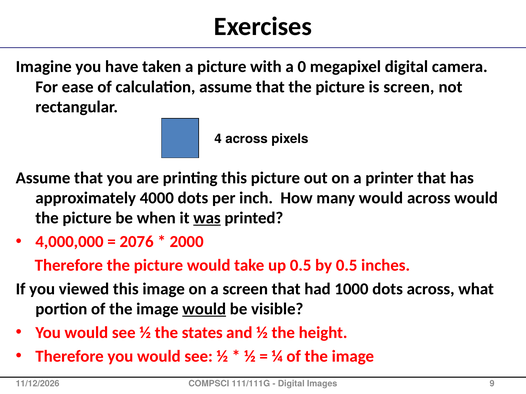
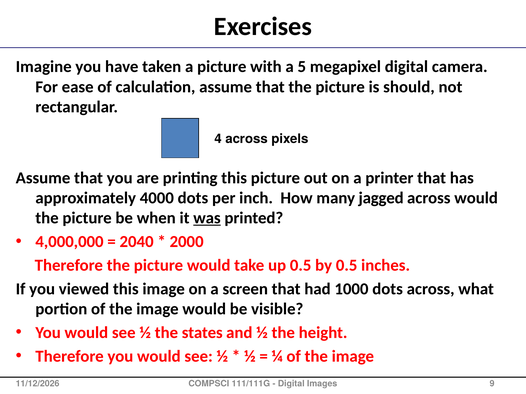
0: 0 -> 5 (302, 67)
is screen: screen -> should (409, 87)
many would: would -> jagged (381, 198)
2076: 2076 -> 2040 (137, 242)
would underline: present -> none (204, 309)
